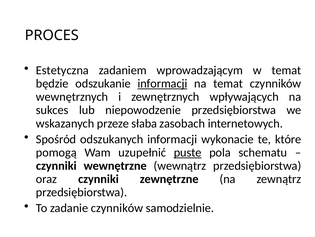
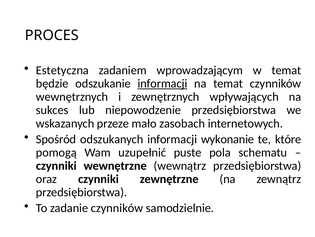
słaba: słaba -> mało (144, 123)
wykonacie: wykonacie -> wykonanie (228, 139)
puste underline: present -> none (188, 152)
